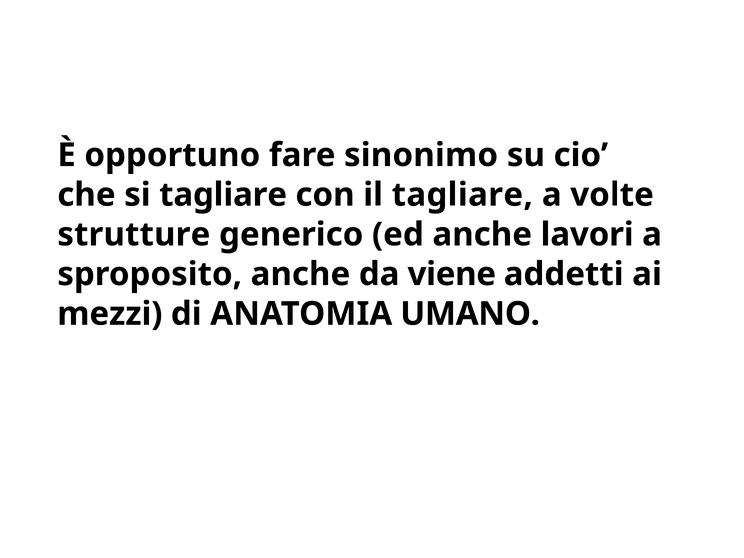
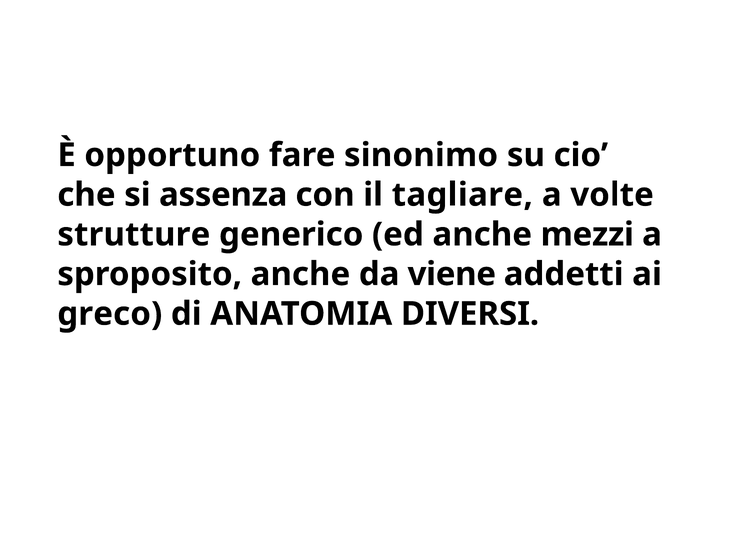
si tagliare: tagliare -> assenza (223, 195)
lavori: lavori -> mezzi (587, 234)
mezzi: mezzi -> greco (110, 314)
UMANO: UMANO -> DIVERSI (470, 314)
